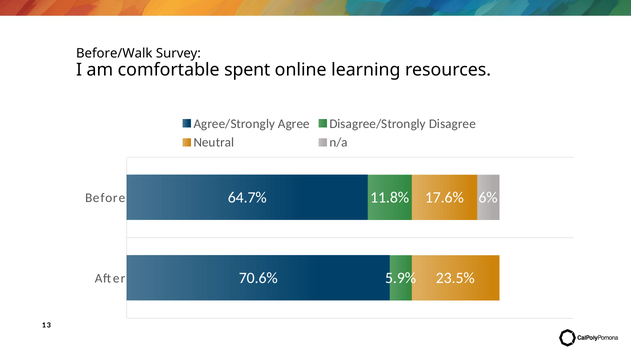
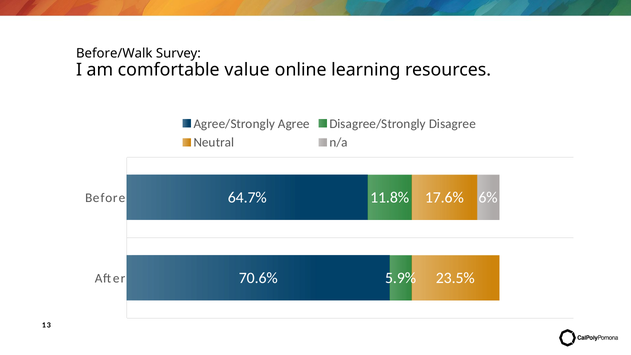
spent: spent -> value (247, 70)
